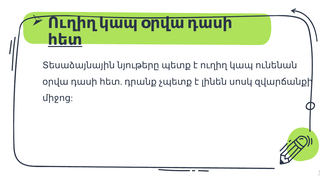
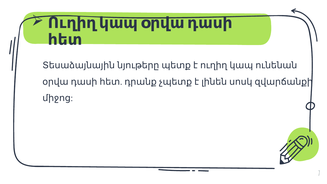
հետ underline: present -> none (65, 40)
